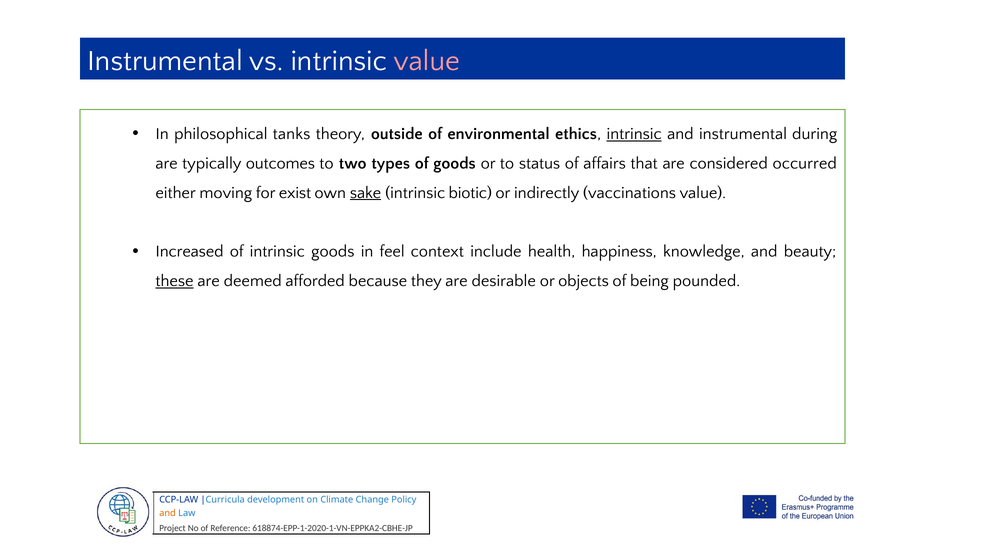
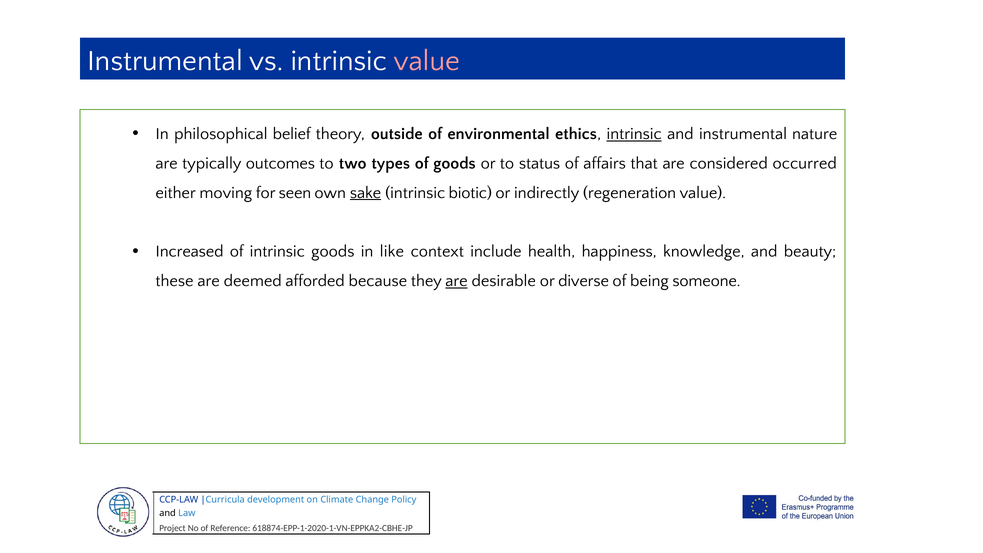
tanks: tanks -> belief (292, 134)
during: during -> nature (815, 134)
exist: exist -> seen (295, 193)
vaccinations: vaccinations -> regeneration (630, 193)
feel: feel -> like (392, 252)
these underline: present -> none (175, 281)
are underline: none -> present (456, 281)
objects: objects -> diverse (584, 281)
pounded: pounded -> someone (706, 281)
and colour: orange -> black (168, 513)
